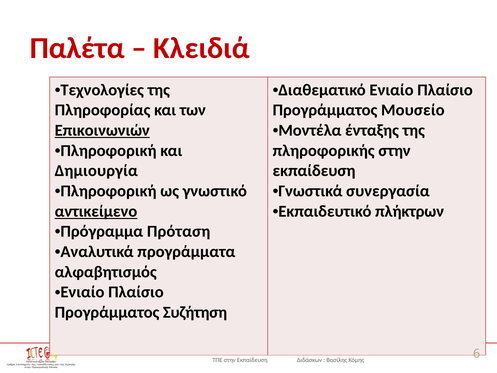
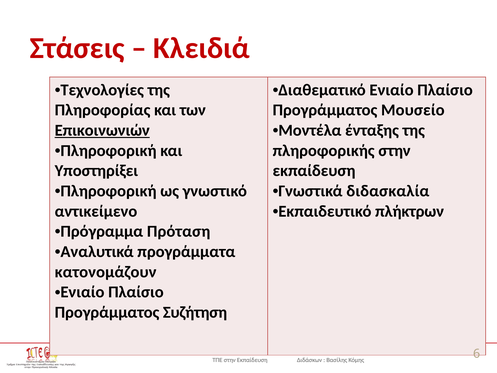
Παλέτα: Παλέτα -> Στάσεις (77, 48)
Δημιουργία: Δημιουργία -> Υποστηρίξει (96, 171)
συνεργασία: συνεργασία -> διδασκαλία (388, 191)
αντικείμενο underline: present -> none (96, 211)
αλφαβητισμός: αλφαβητισμός -> κατονομάζουν (106, 272)
